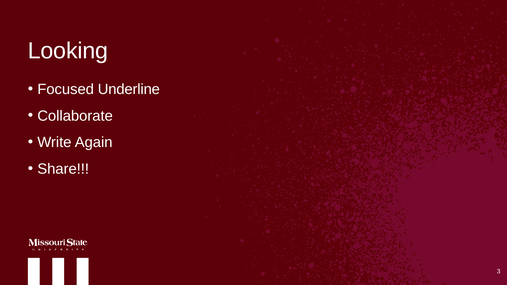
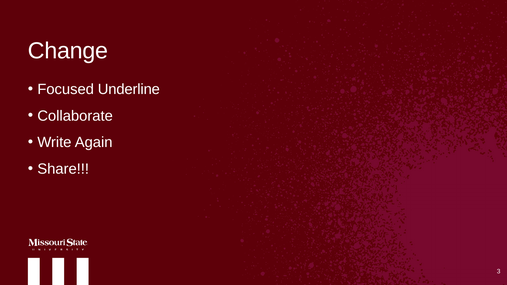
Looking: Looking -> Change (68, 51)
